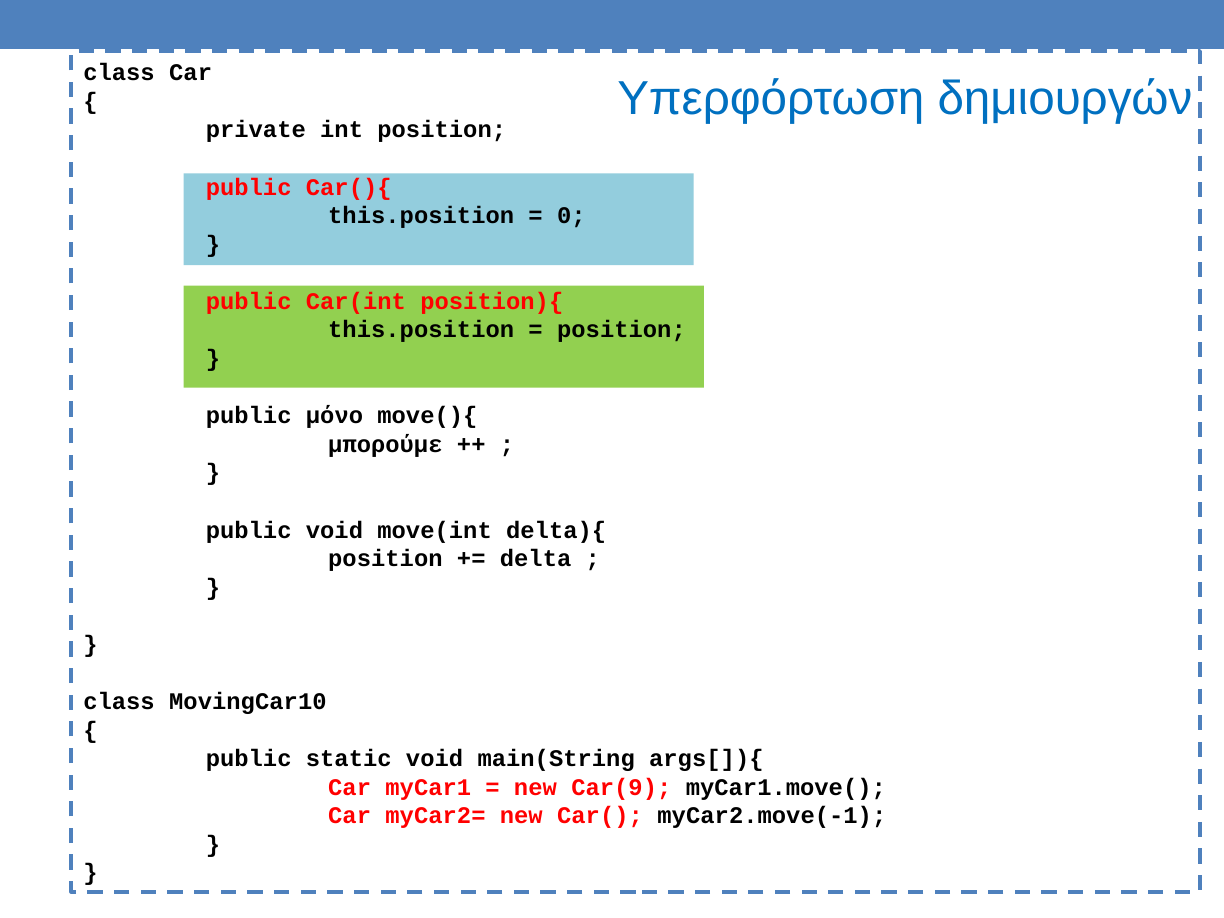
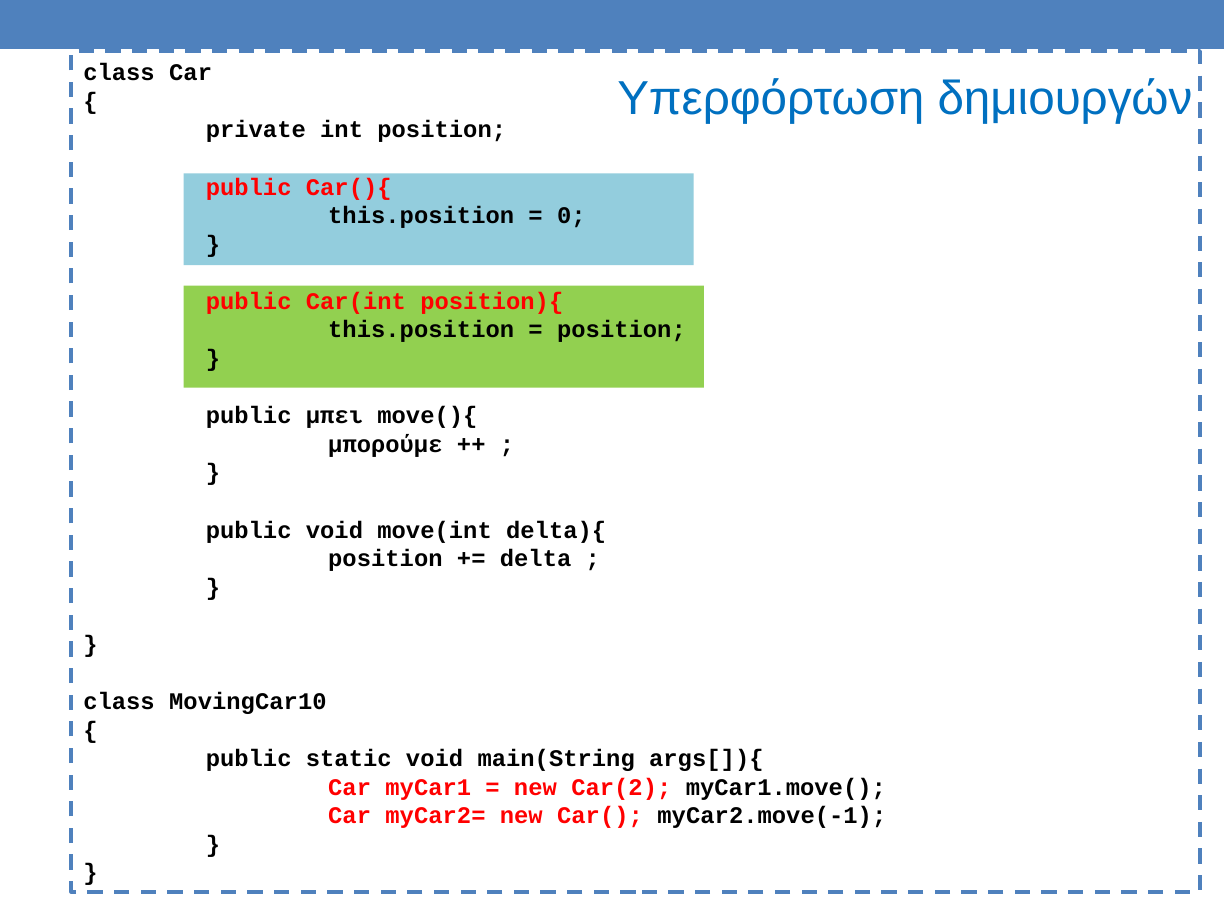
μόνο: μόνο -> μπει (335, 416)
Car(9: Car(9 -> Car(2 (621, 787)
